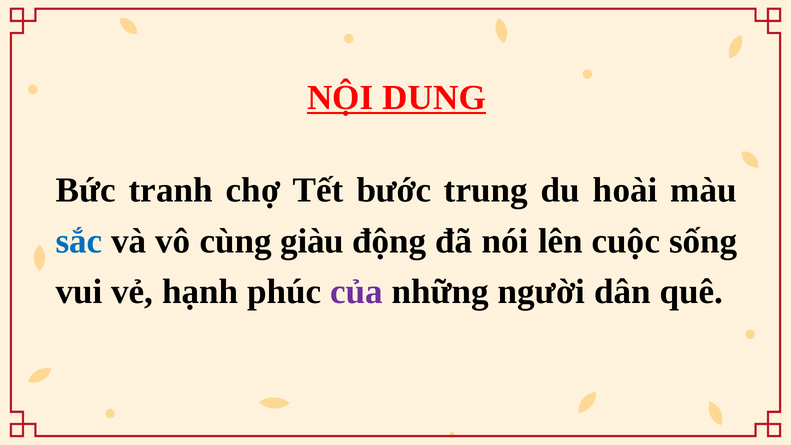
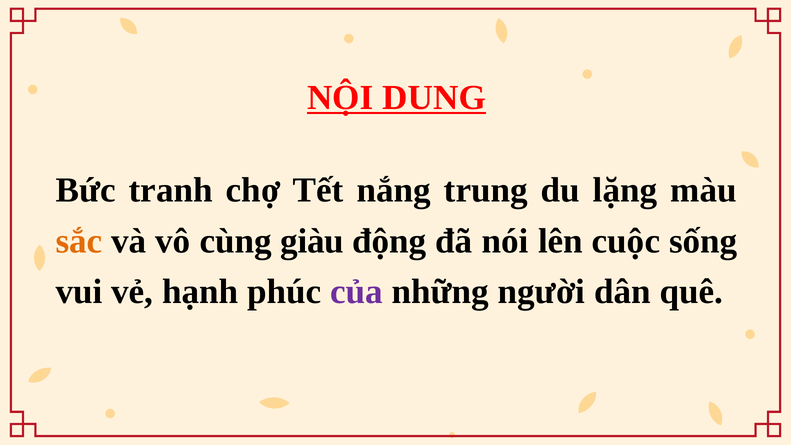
bước: bước -> nắng (394, 190)
hoài: hoài -> lặng (625, 190)
sắc colour: blue -> orange (79, 241)
